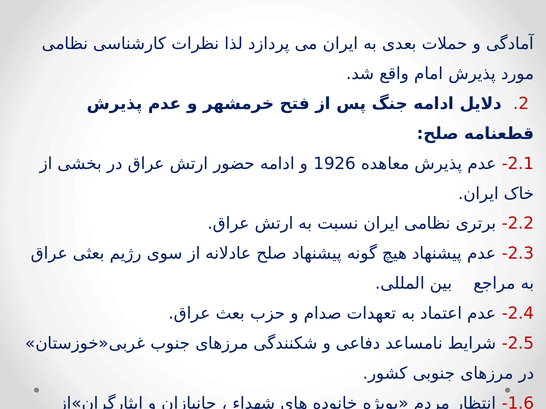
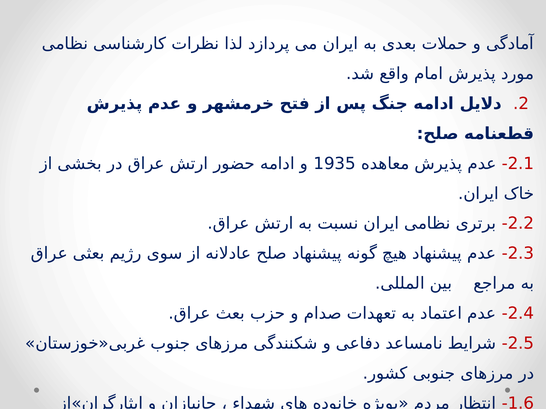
1926: 1926 -> 1935 (335, 164)
